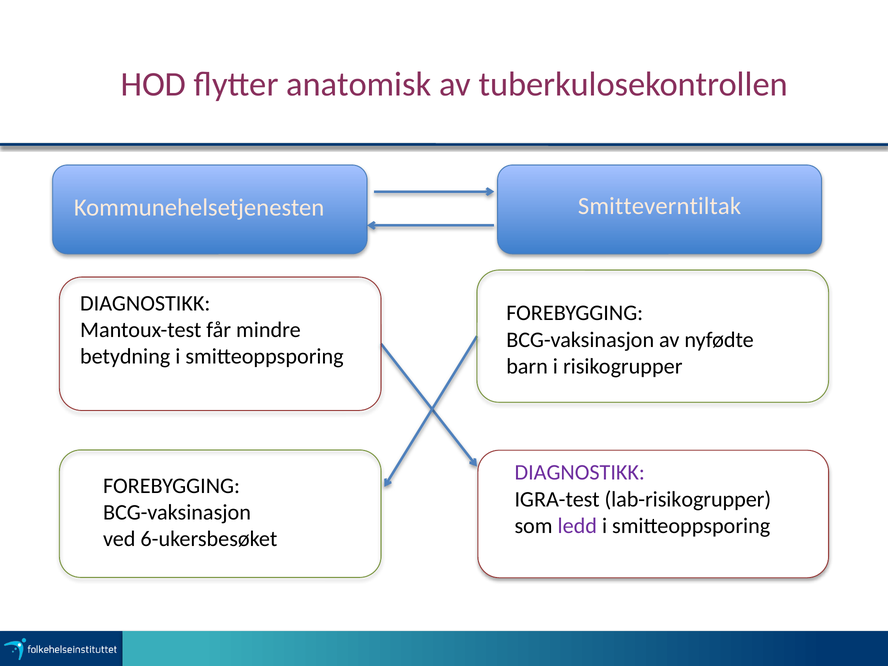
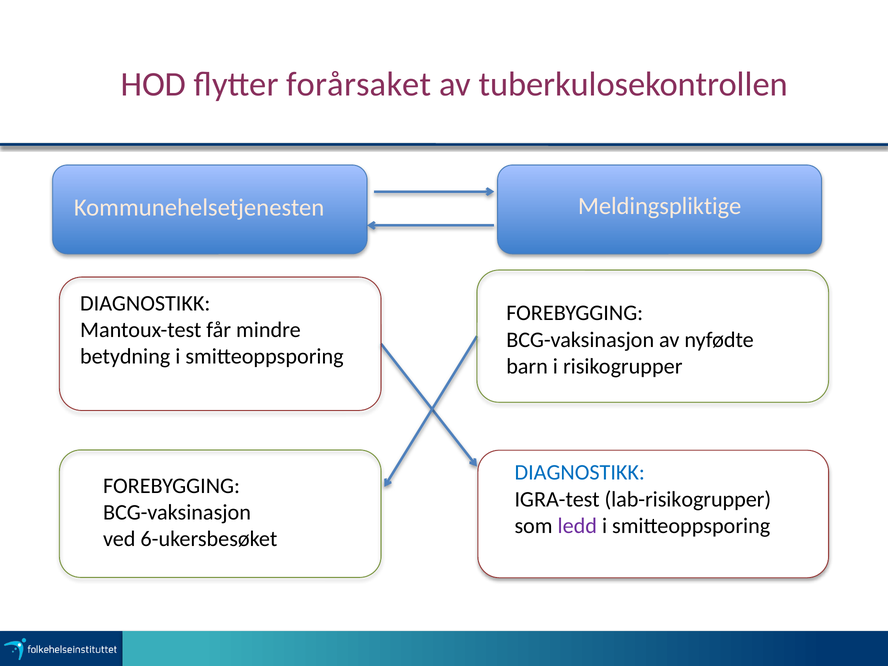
anatomisk: anatomisk -> forårsaket (359, 85)
Smitteverntiltak: Smitteverntiltak -> Meldingspliktige (660, 206)
DIAGNOSTIKK colour: purple -> blue (580, 473)
